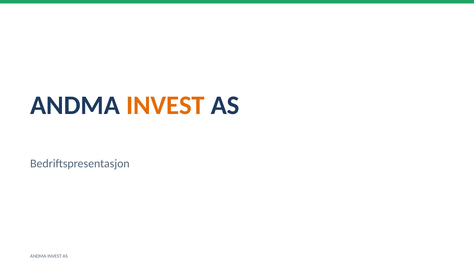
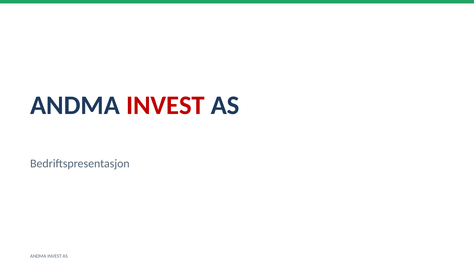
INVEST colour: orange -> red (165, 105)
